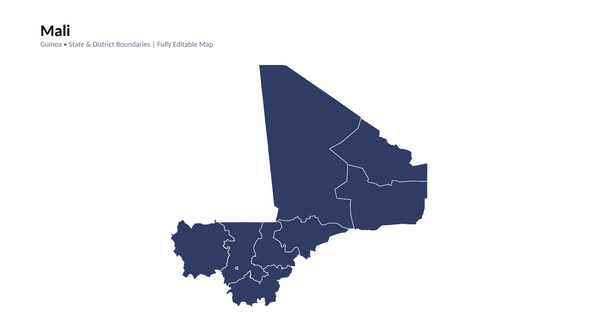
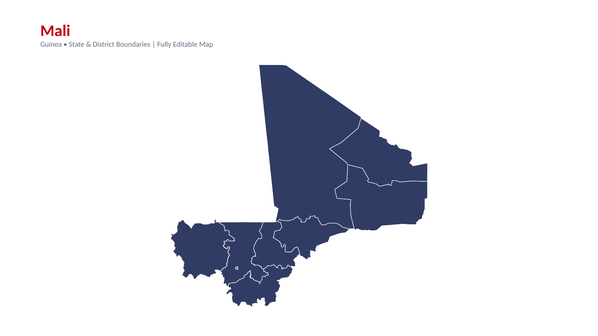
Mali colour: black -> red (55, 31)
